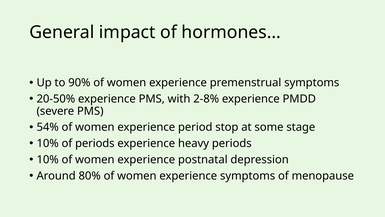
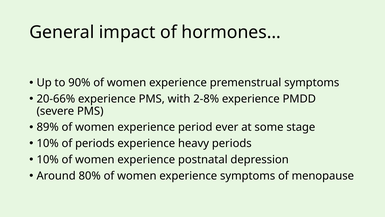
20-50%: 20-50% -> 20-66% (56, 99)
54%: 54% -> 89% (48, 127)
stop: stop -> ever (227, 127)
